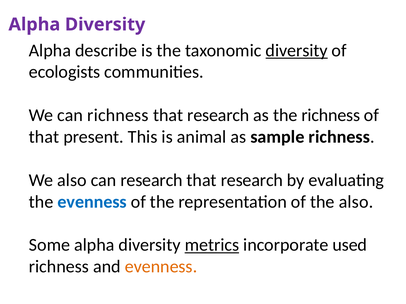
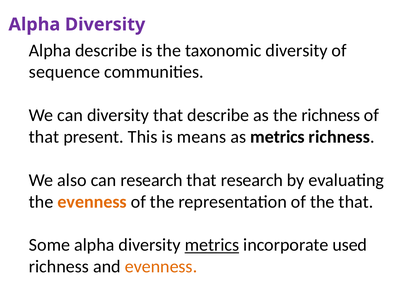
diversity underline: present -> none (297, 50)
ecologists: ecologists -> sequence (64, 72)
can richness: richness -> diversity (118, 115)
research: research -> describe (218, 115)
animal: animal -> means (202, 137)
as sample: sample -> metrics (278, 137)
evenness colour: blue -> orange (92, 202)
the also: also -> that (356, 202)
